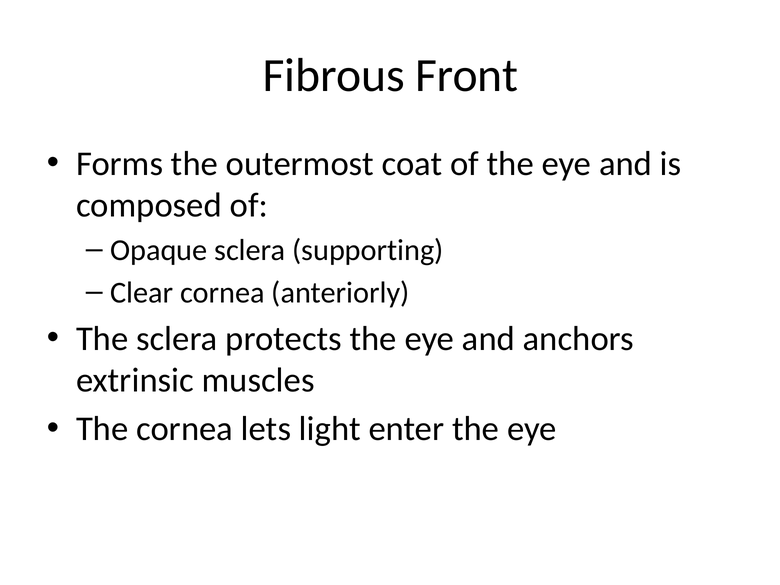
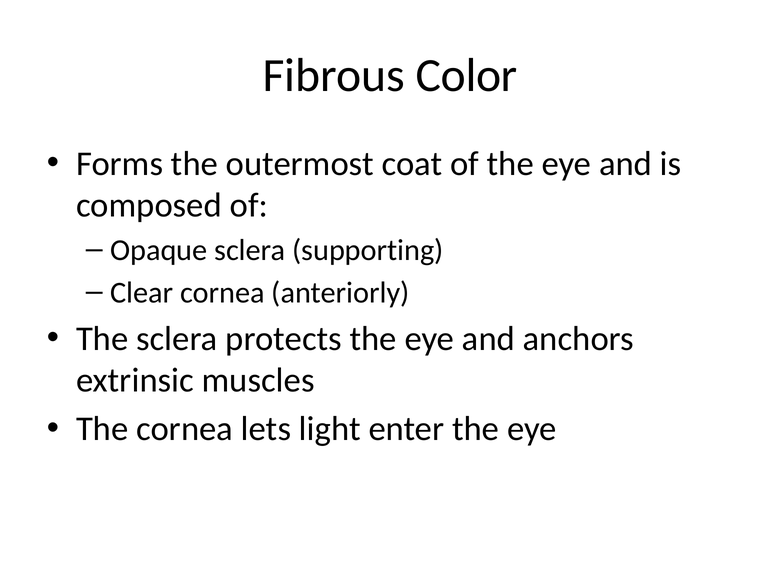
Front: Front -> Color (467, 76)
